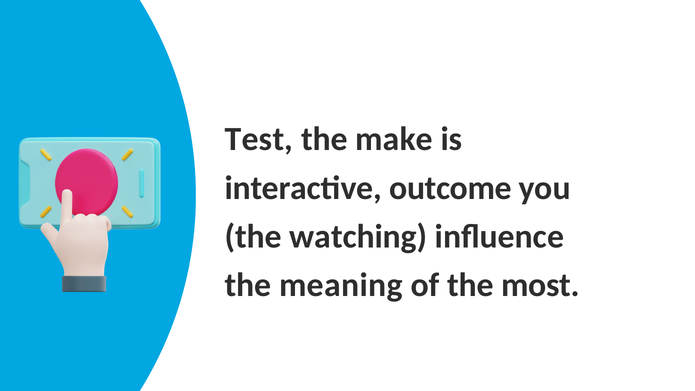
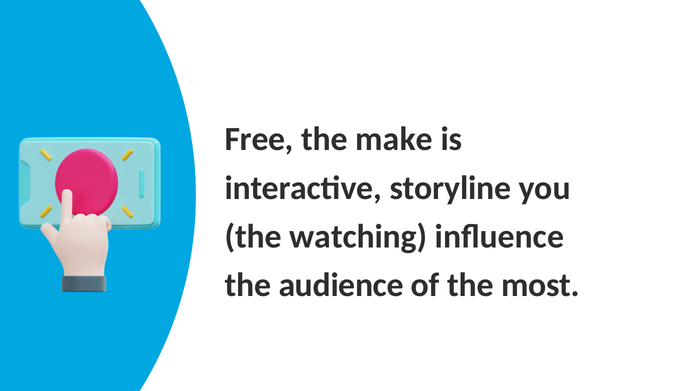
Test: Test -> Free (259, 139)
outcome: outcome -> storyline (450, 188)
meaning: meaning -> audience (341, 285)
